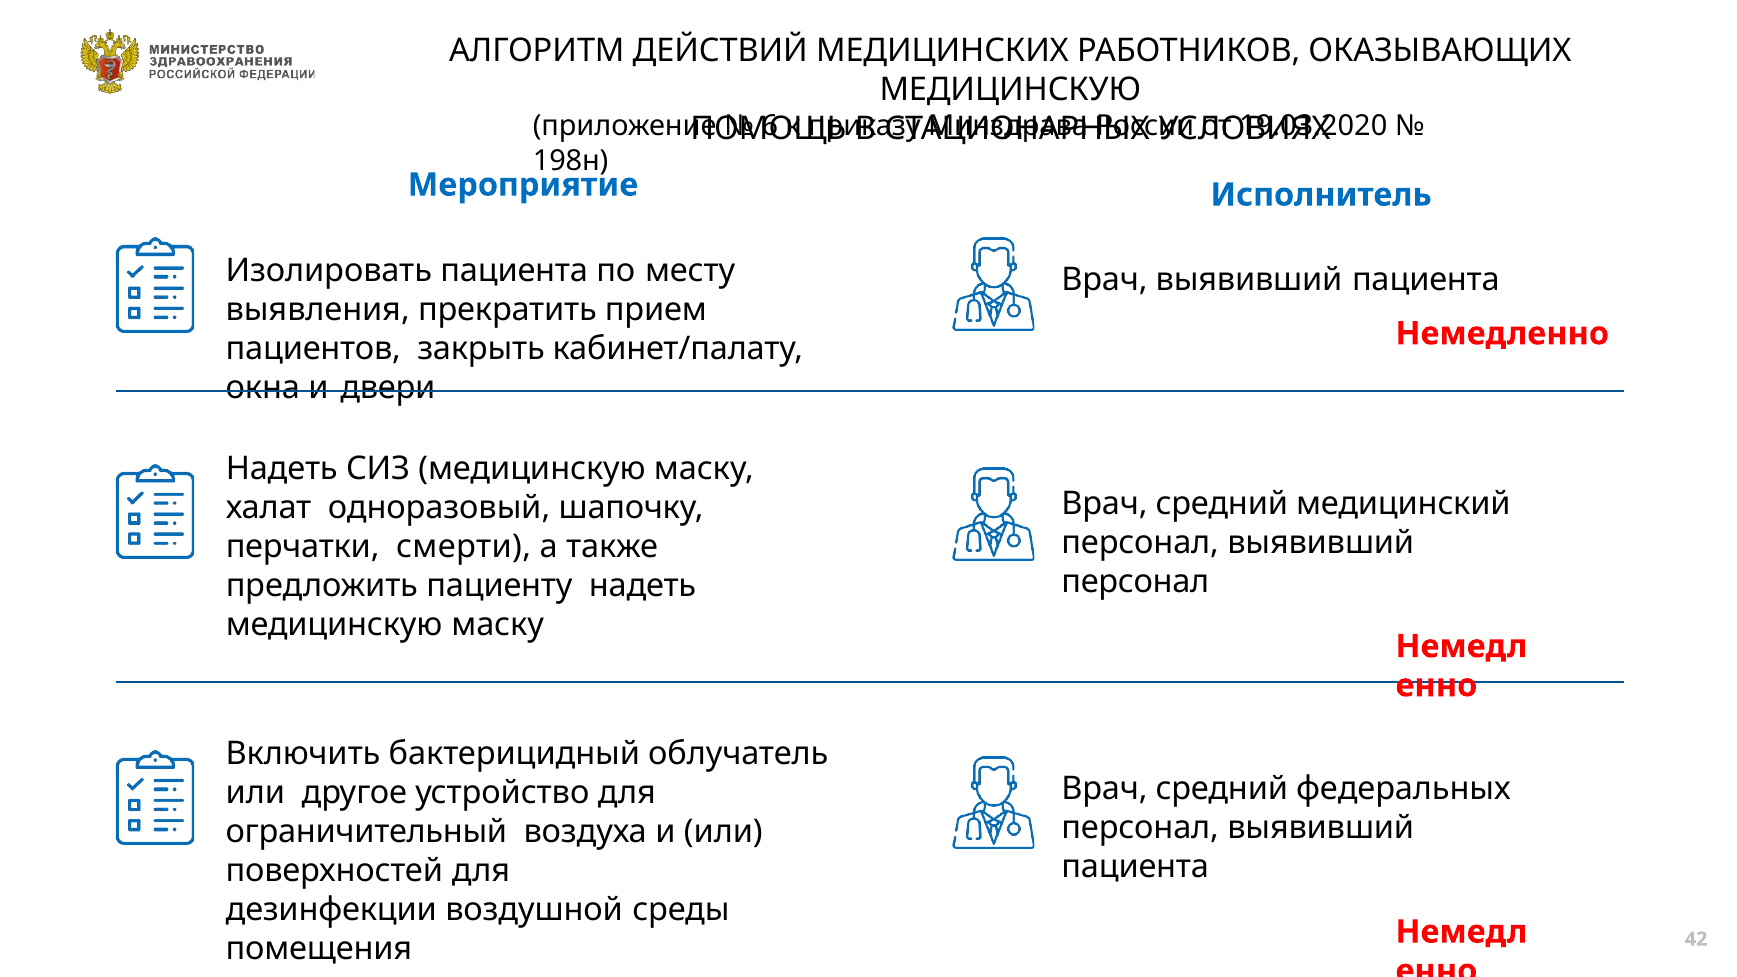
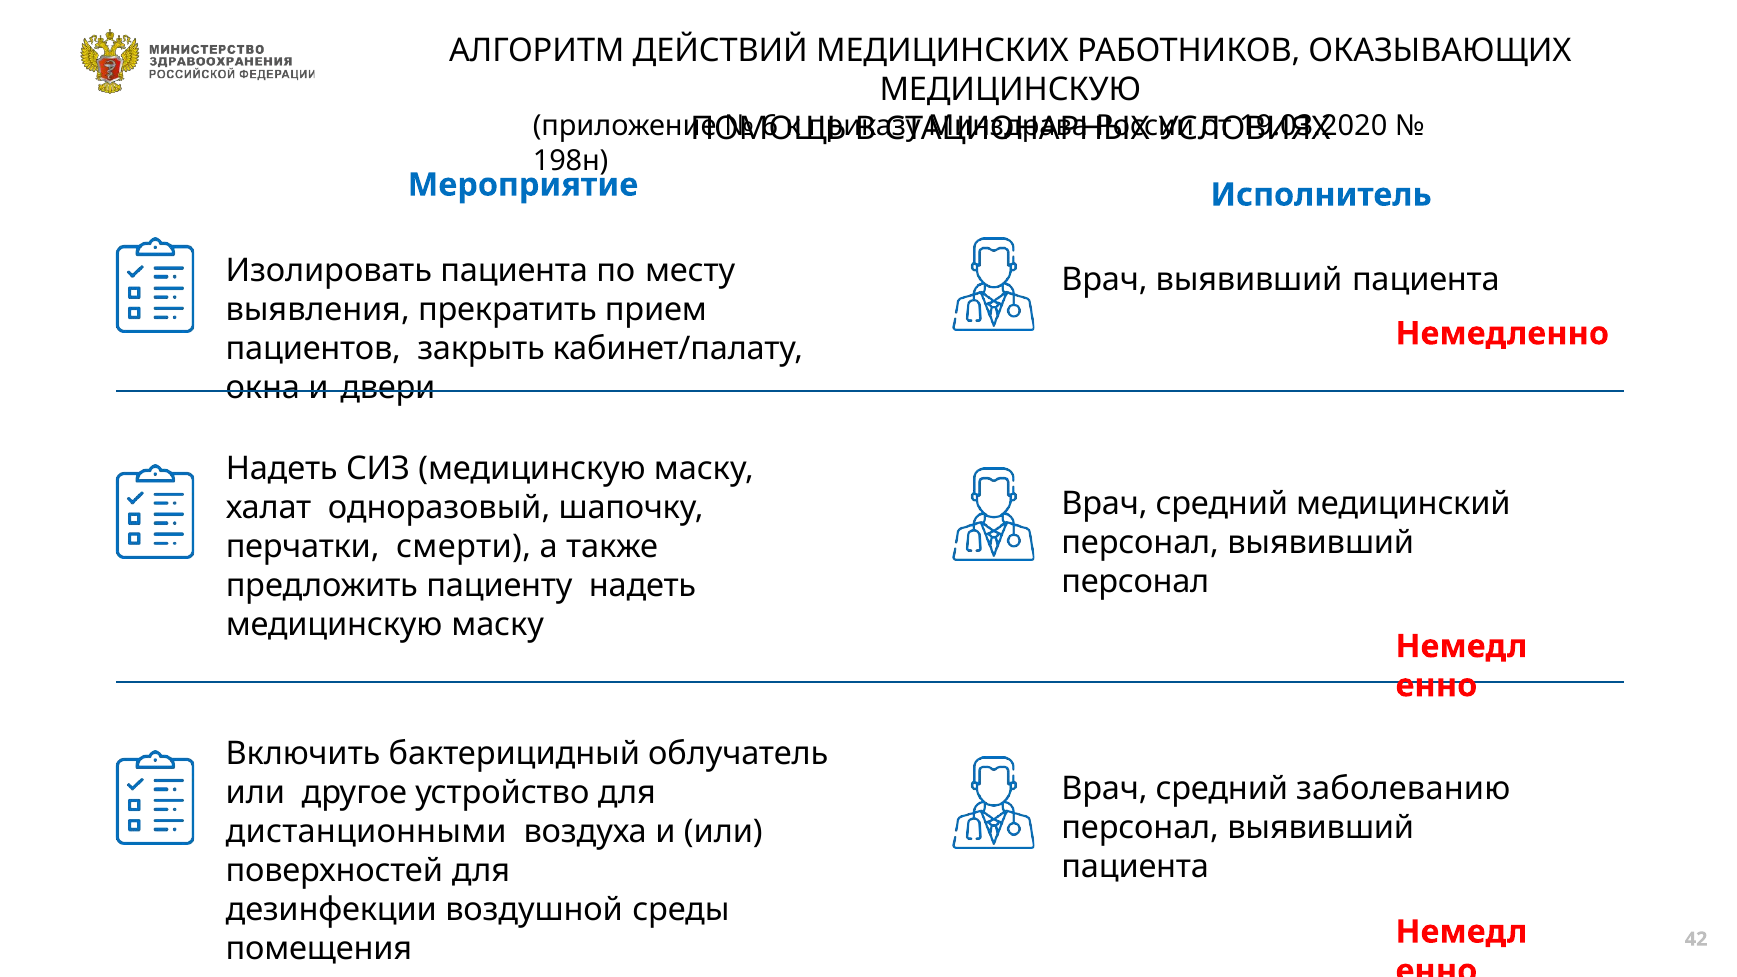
федеральных: федеральных -> заболеванию (1403, 789)
ограничительный: ограничительный -> дистанционными (366, 832)
